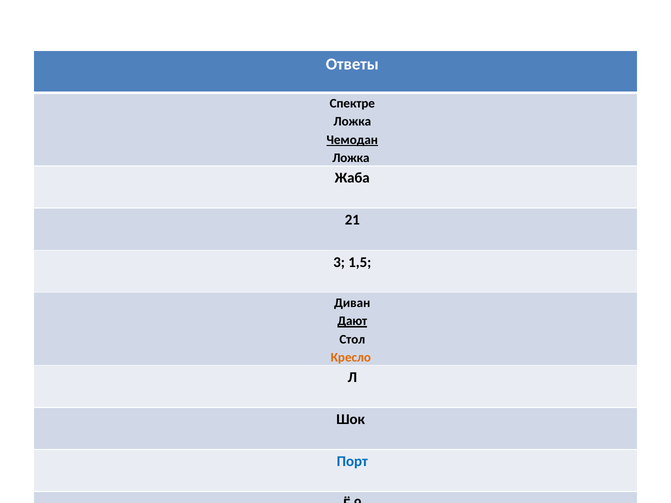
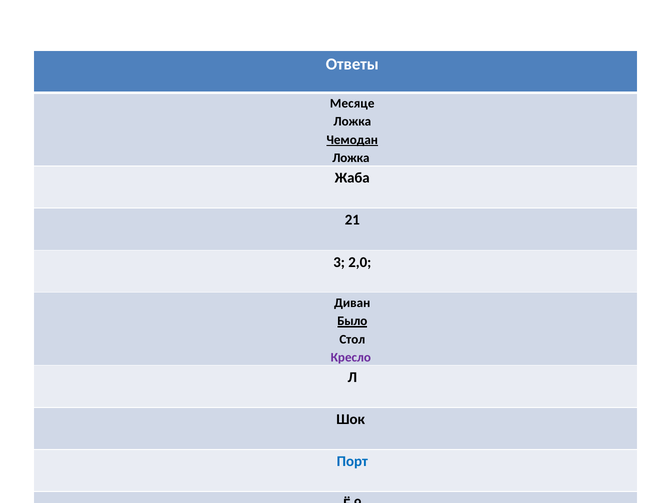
Спектре: Спектре -> Месяце (352, 103)
1,5: 1,5 -> 2,0 (360, 262)
Дают: Дают -> Было (352, 321)
Кресло colour: orange -> purple (351, 358)
